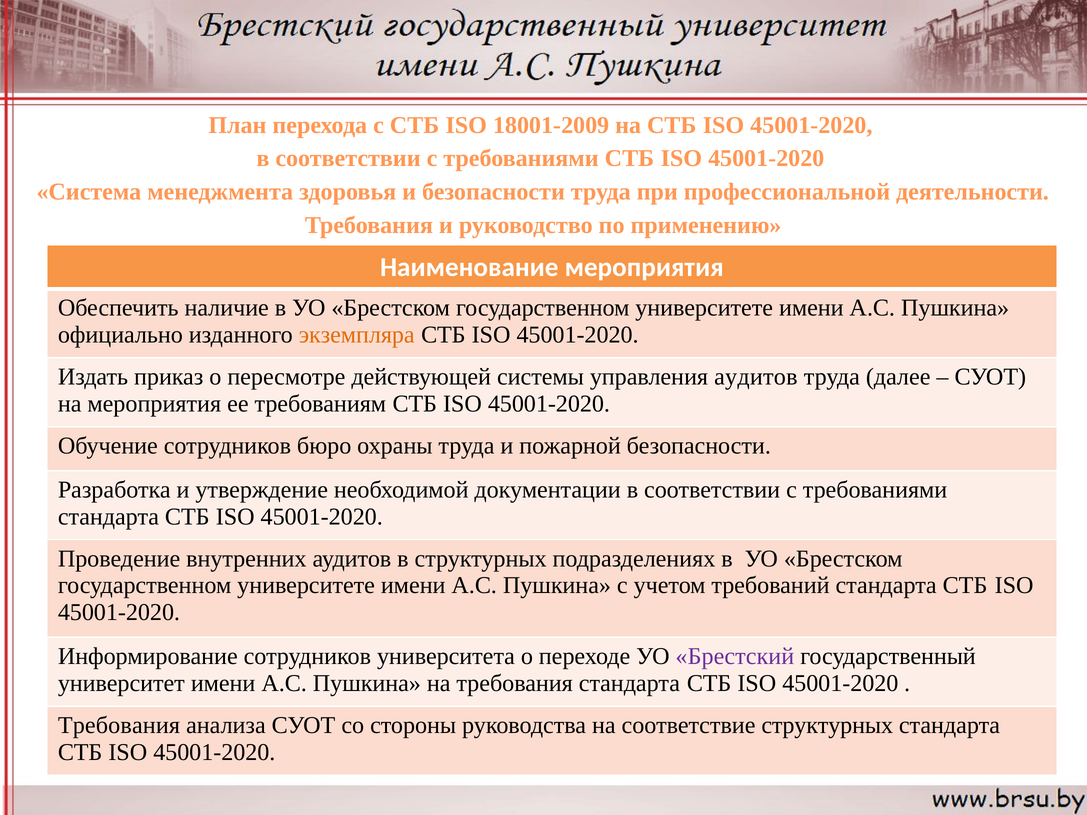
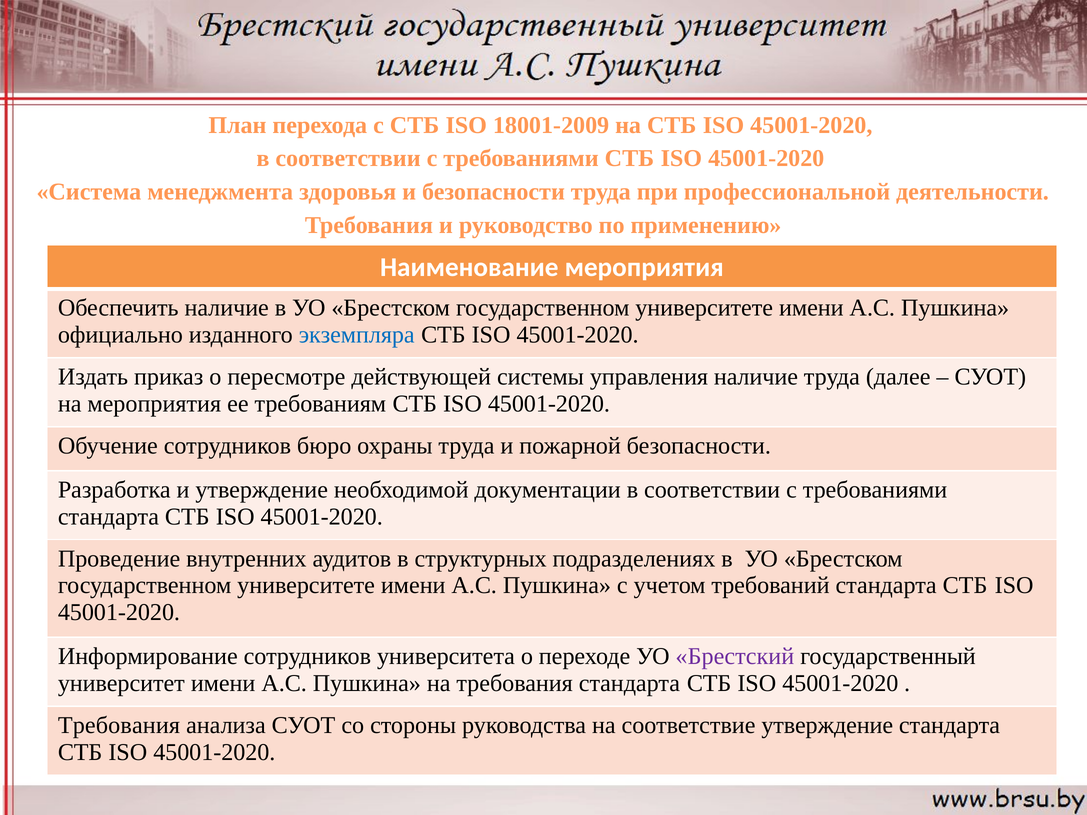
экземпляра colour: orange -> blue (357, 335)
управления аудитов: аудитов -> наличие (756, 377)
соответствие структурных: структурных -> утверждение (827, 725)
